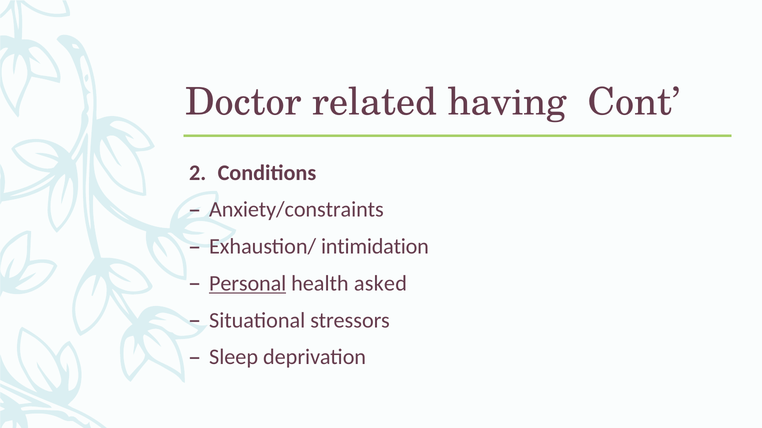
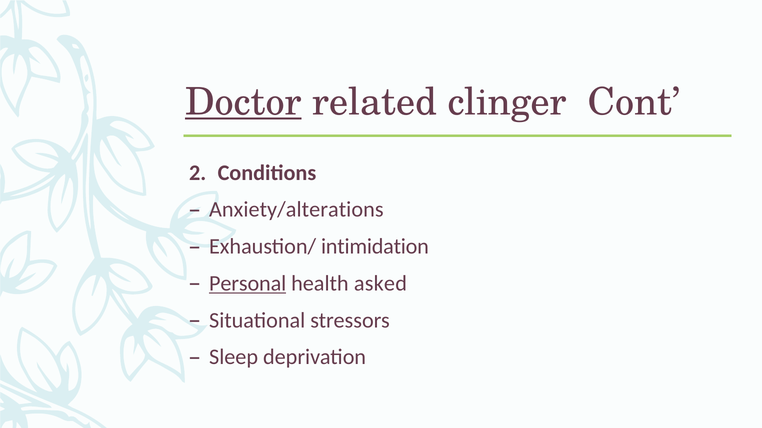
Doctor underline: none -> present (243, 102)
having: having -> clinger (507, 102)
Anxiety/constraints: Anxiety/constraints -> Anxiety/alterations (296, 210)
